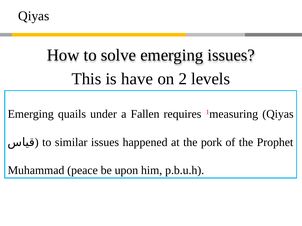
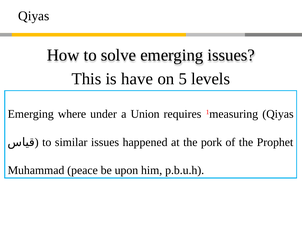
2: 2 -> 5 (183, 79)
quails: quails -> where (72, 114)
Fallen: Fallen -> Union (145, 114)
